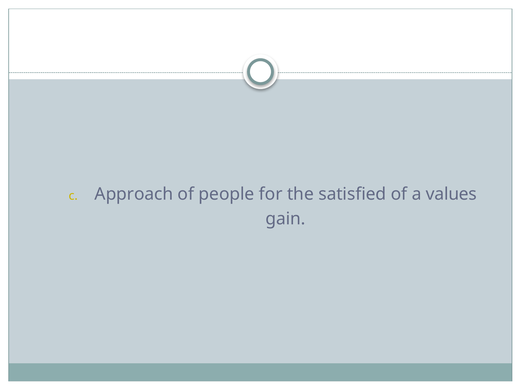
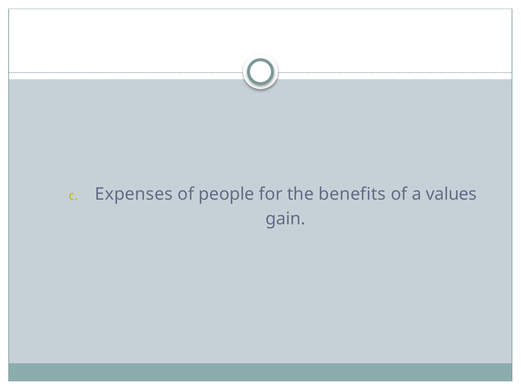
Approach: Approach -> Expenses (134, 194)
satisfied: satisfied -> benefits (352, 194)
